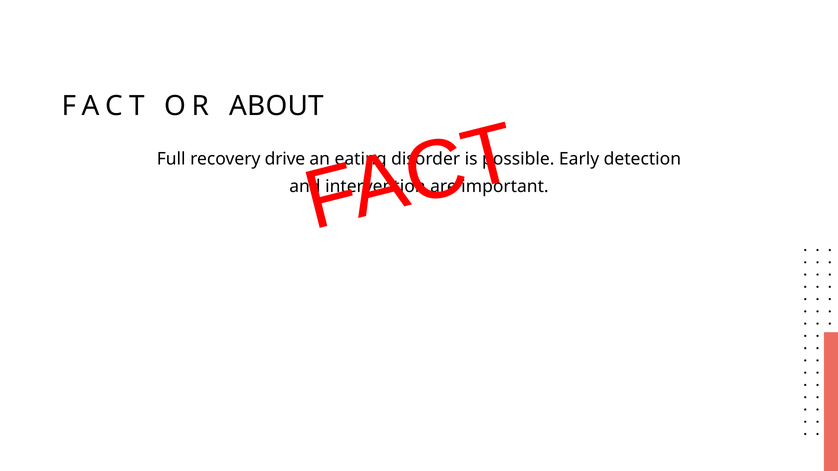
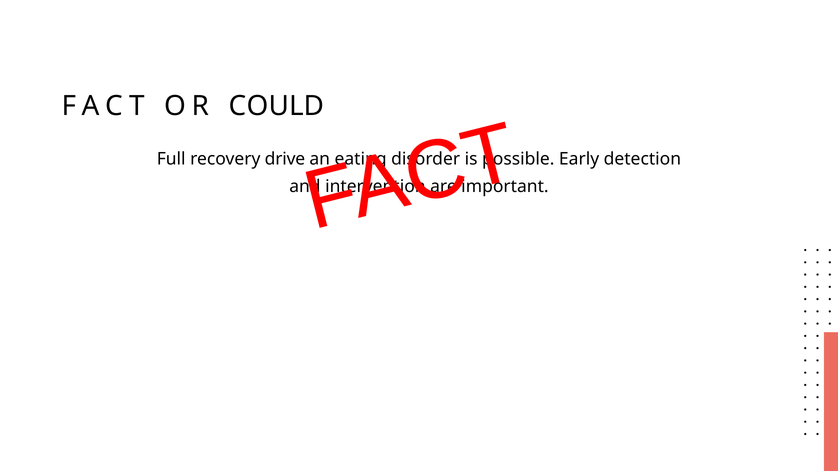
ABOUT: ABOUT -> COULD (277, 106)
